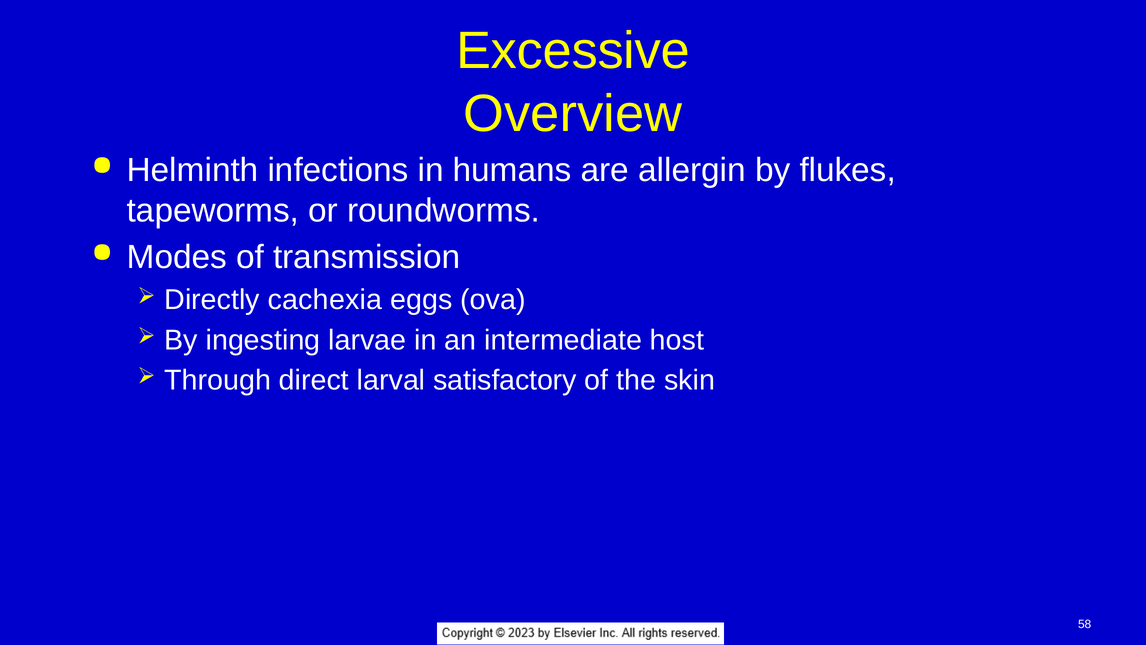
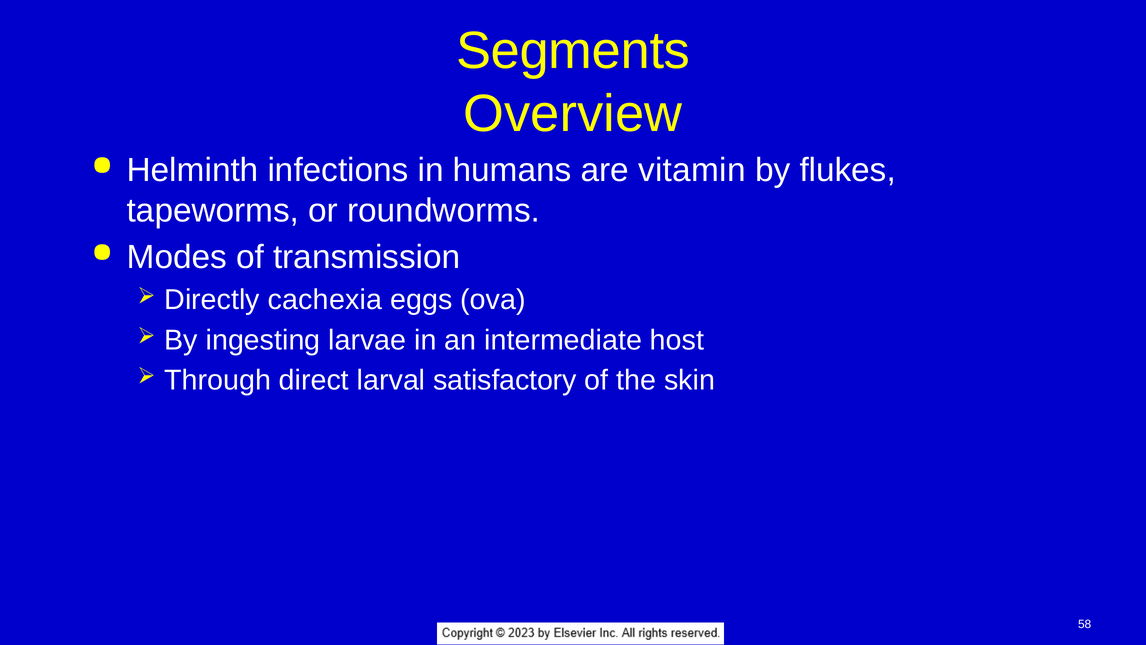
Excessive: Excessive -> Segments (573, 51)
allergin: allergin -> vitamin (692, 170)
